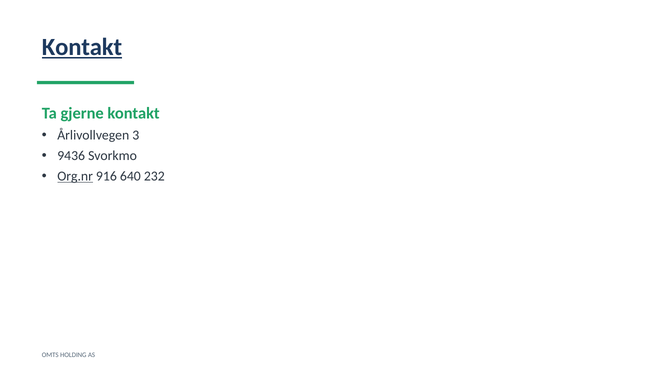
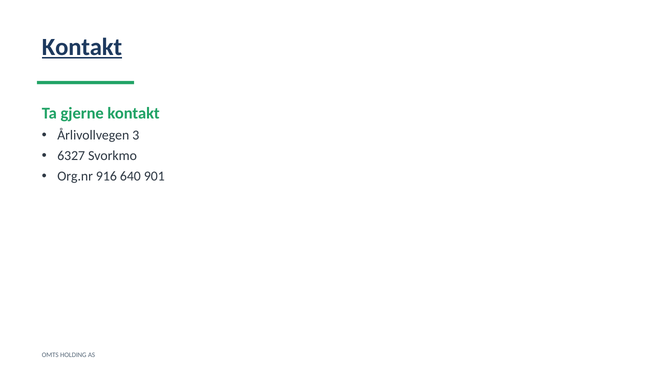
9436: 9436 -> 6327 (71, 156)
Org.nr underline: present -> none (75, 176)
232: 232 -> 901 (154, 176)
